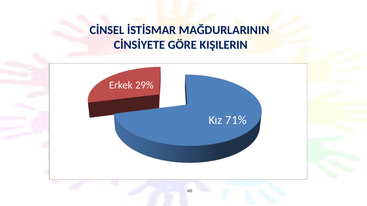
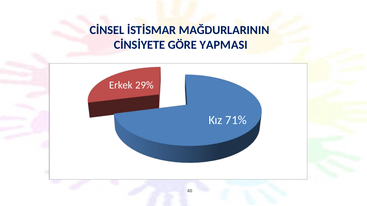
KIŞILERIN: KIŞILERIN -> YAPMASI (224, 45)
